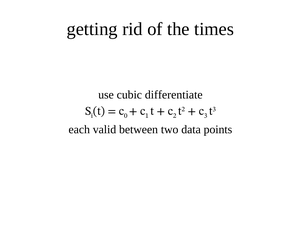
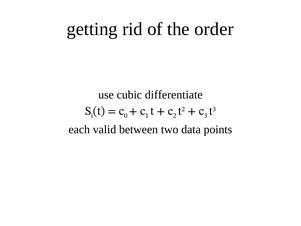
times: times -> order (214, 29)
